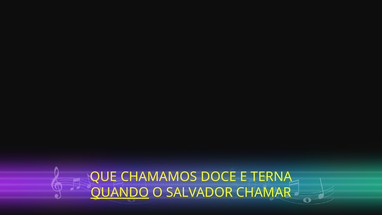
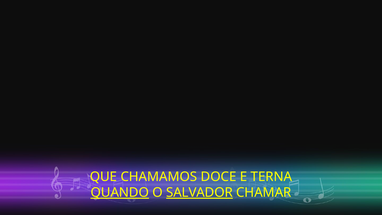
SALVADOR underline: none -> present (199, 192)
